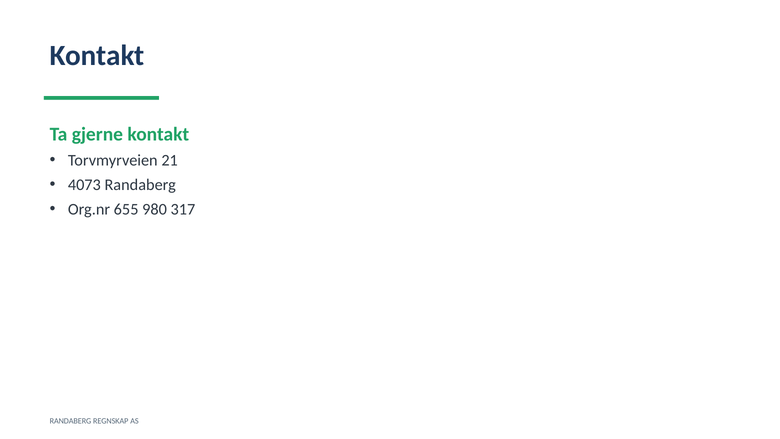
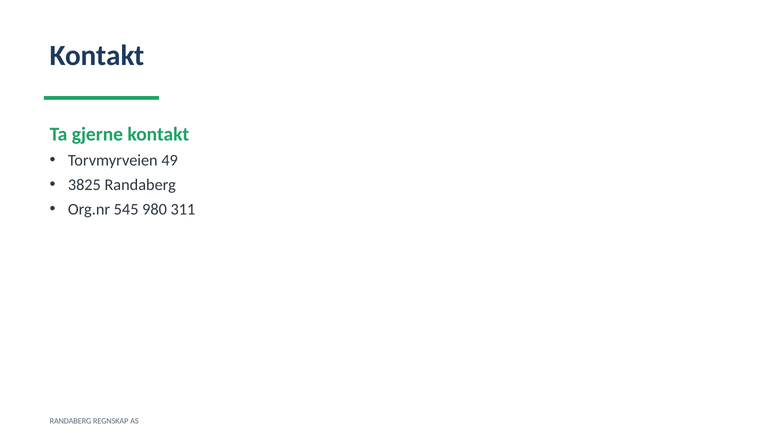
21: 21 -> 49 (170, 160)
4073: 4073 -> 3825 (84, 185)
655: 655 -> 545 (126, 209)
317: 317 -> 311 (183, 209)
